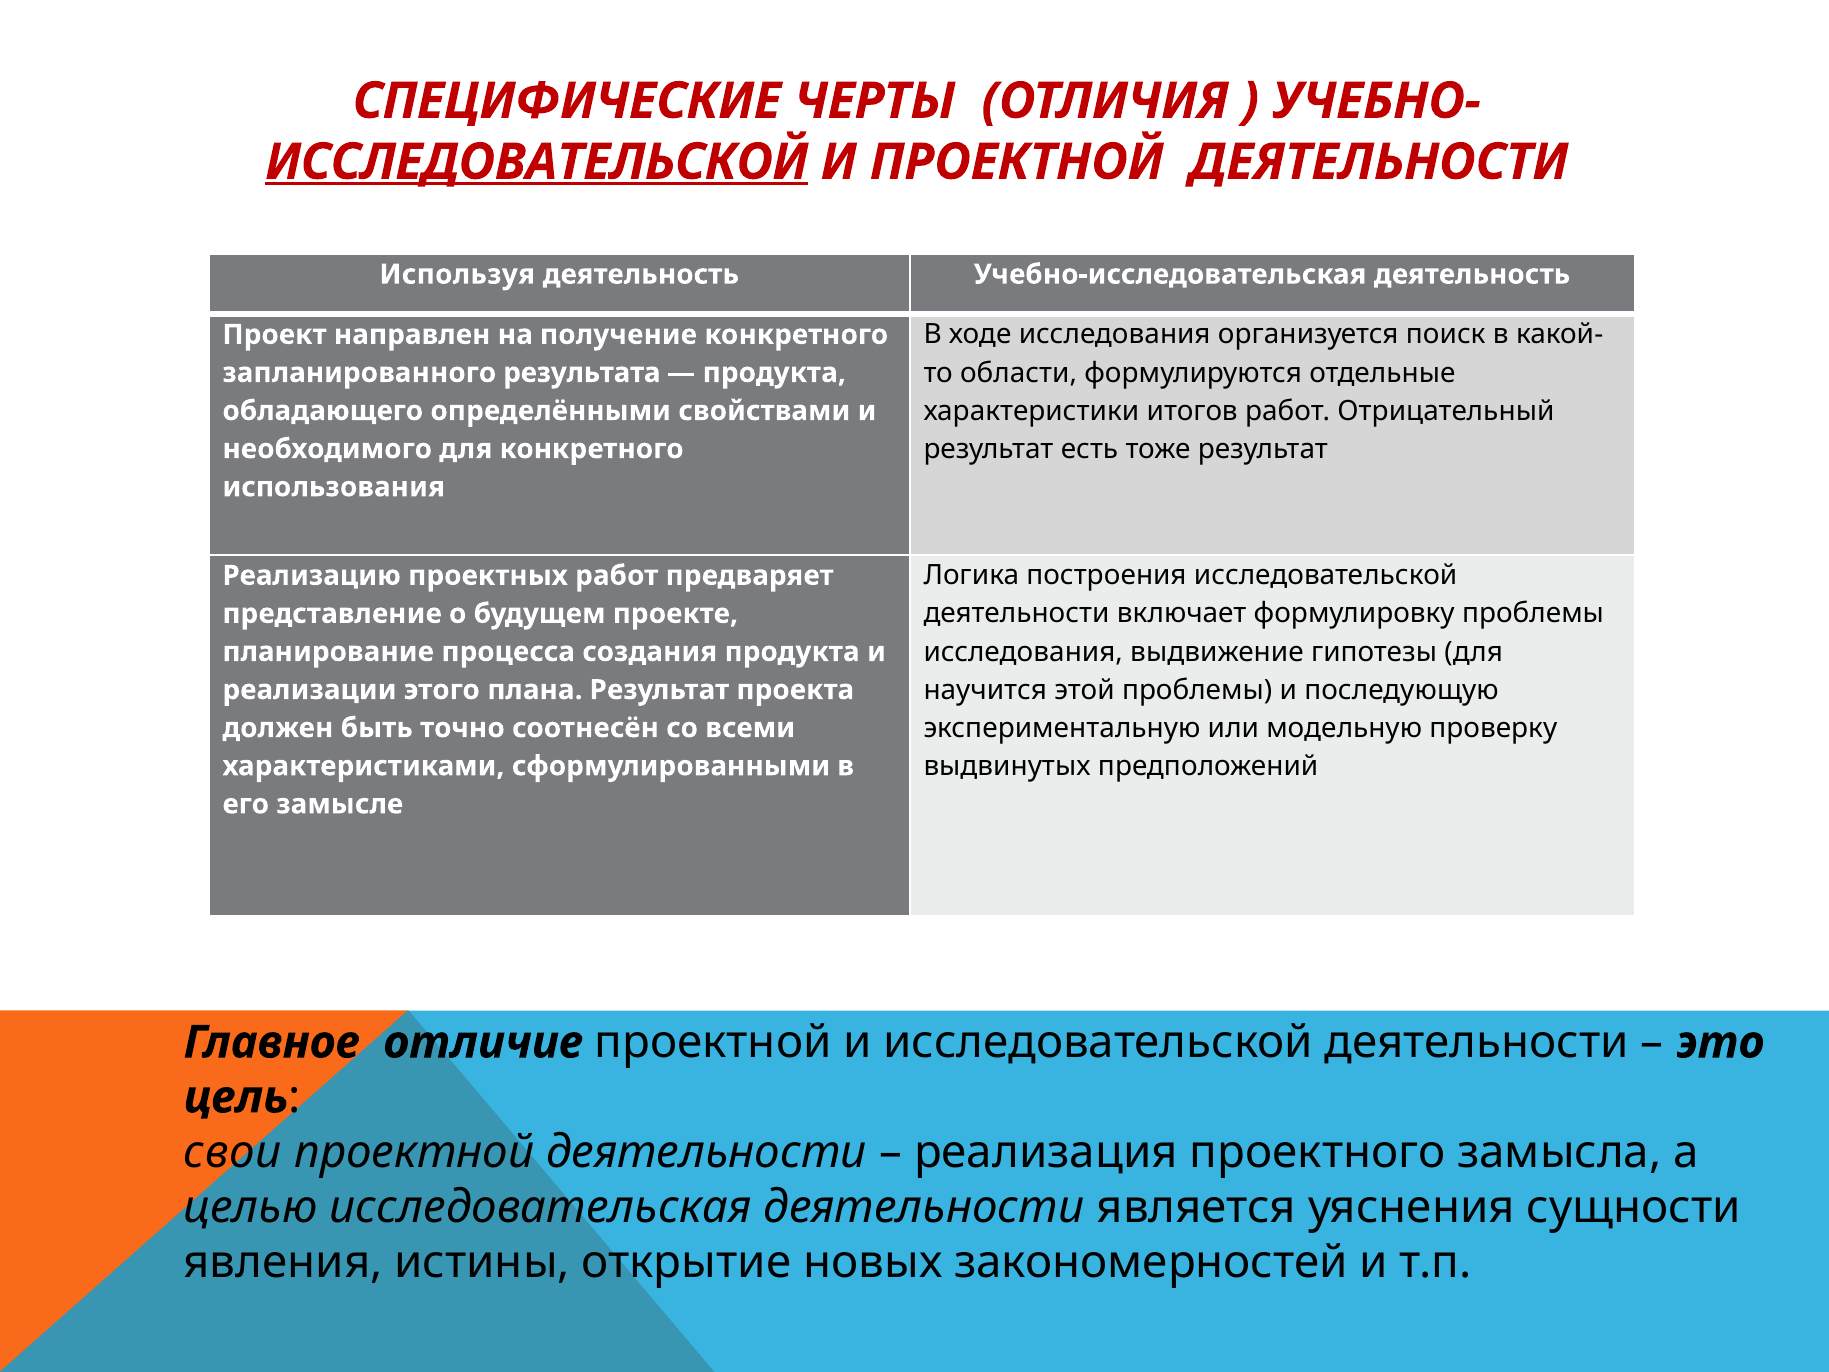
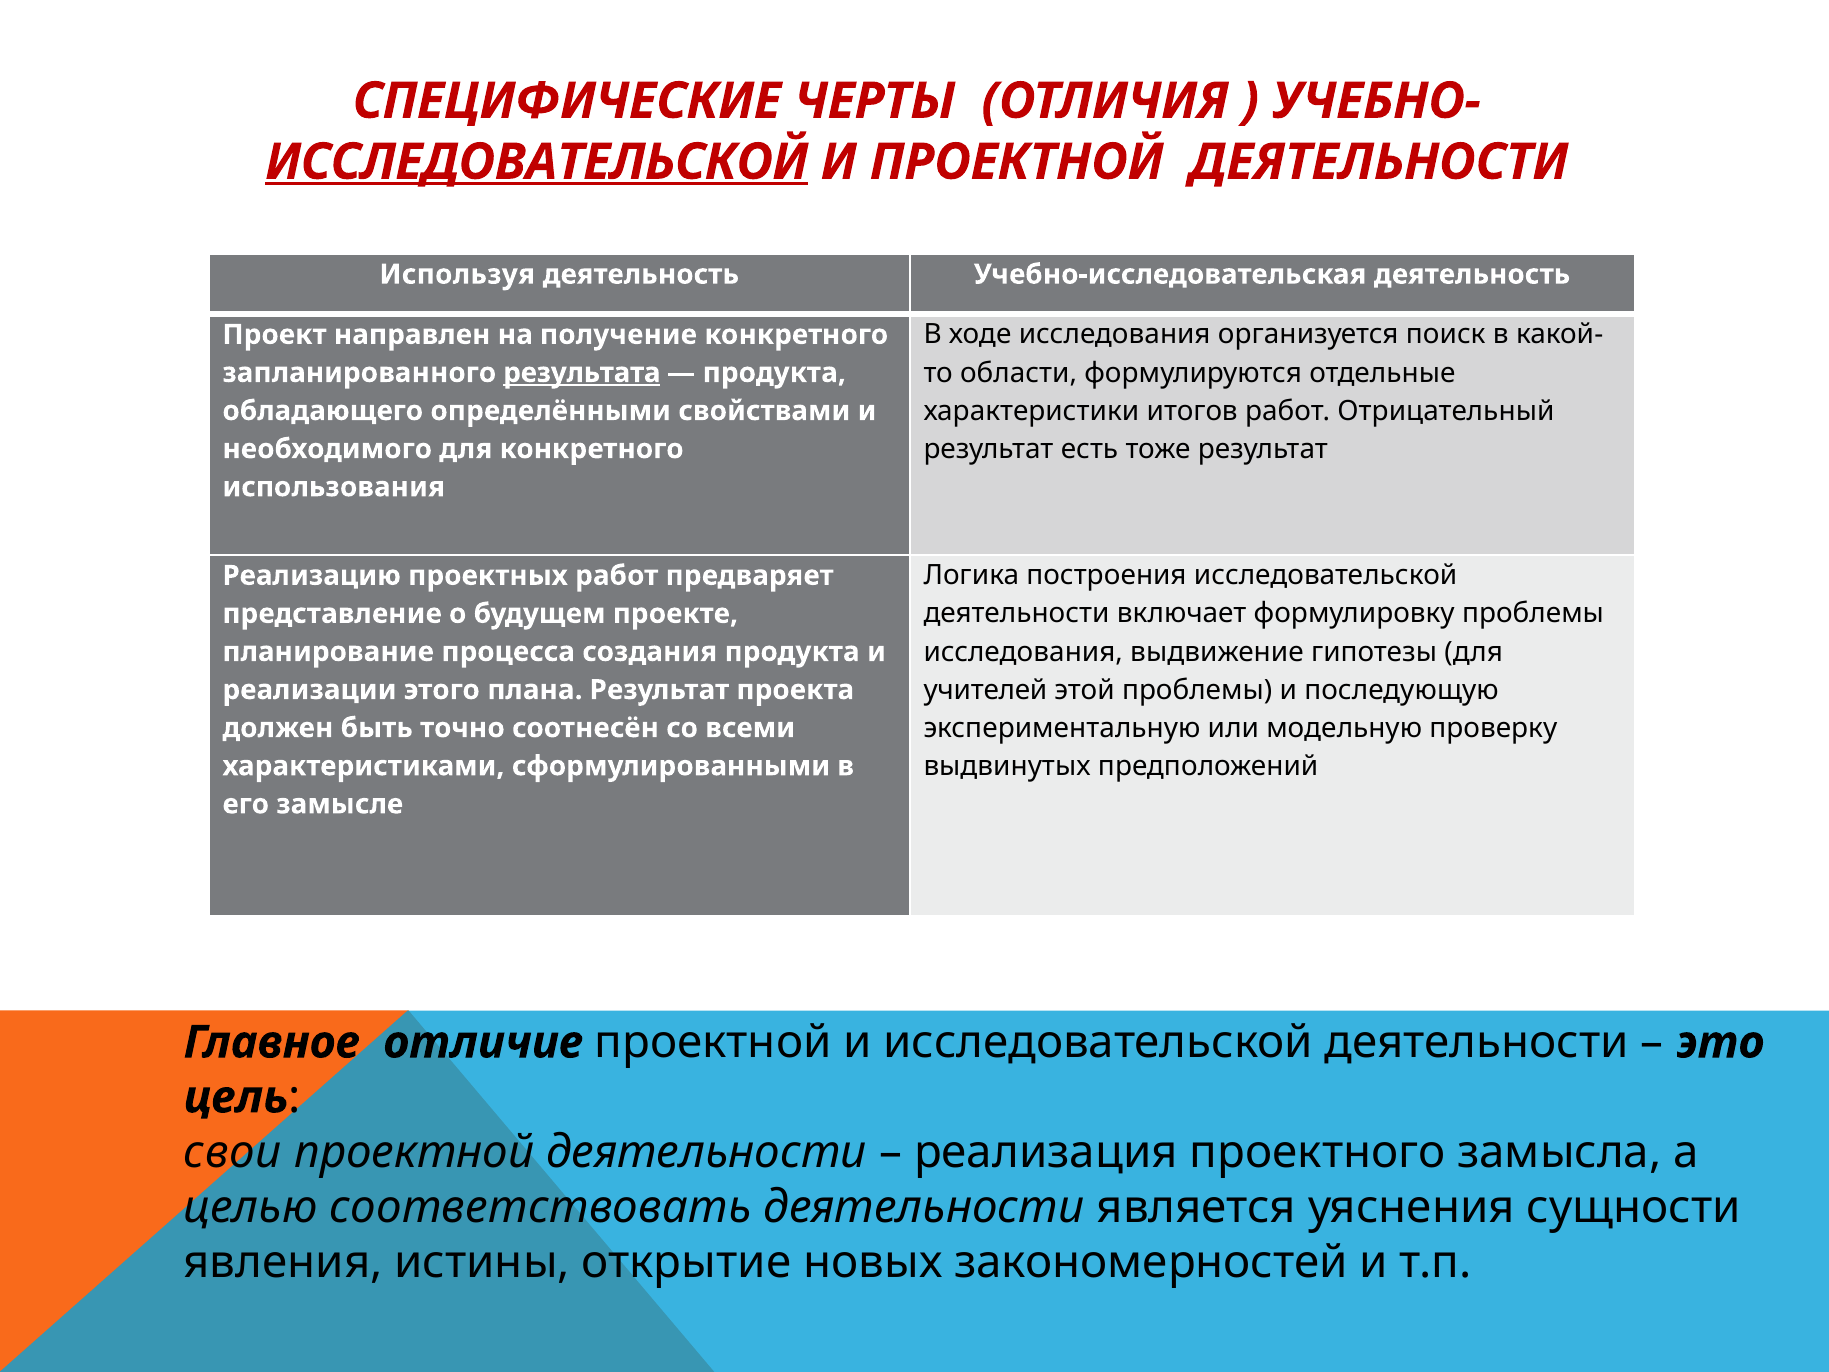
результата underline: none -> present (582, 373)
научится: научится -> учителей (985, 690)
исследовательская: исследовательская -> соответствовать (541, 1207)
